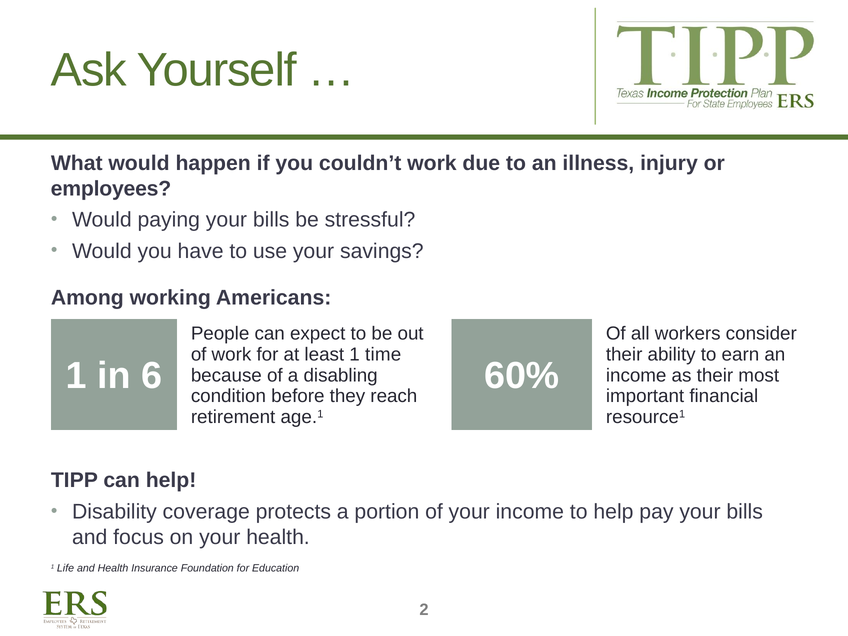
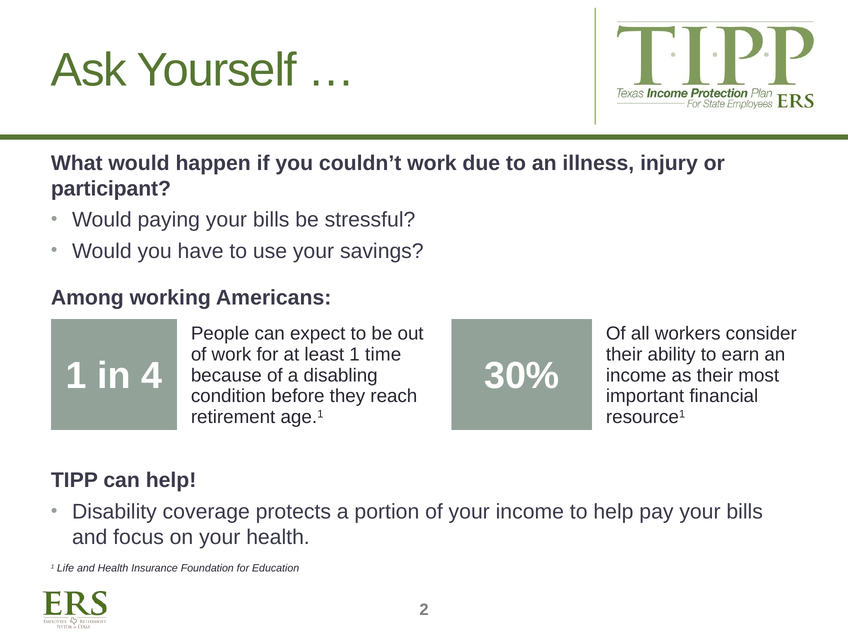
employees: employees -> participant (111, 189)
6: 6 -> 4 (152, 376)
60%: 60% -> 30% (522, 376)
